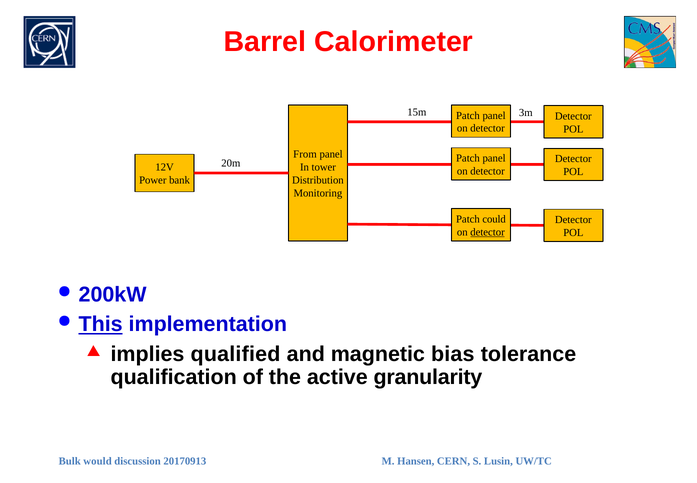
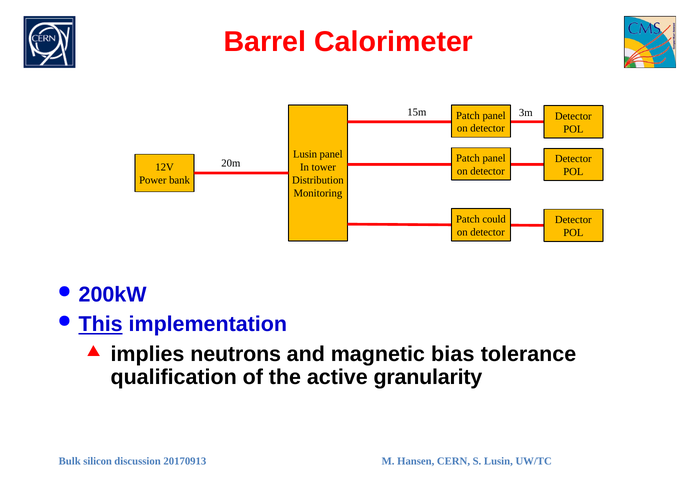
From: From -> Lusin (305, 154)
detector underline: present -> none (488, 232)
qualified: qualified -> neutrons (236, 354)
would: would -> silicon (98, 461)
